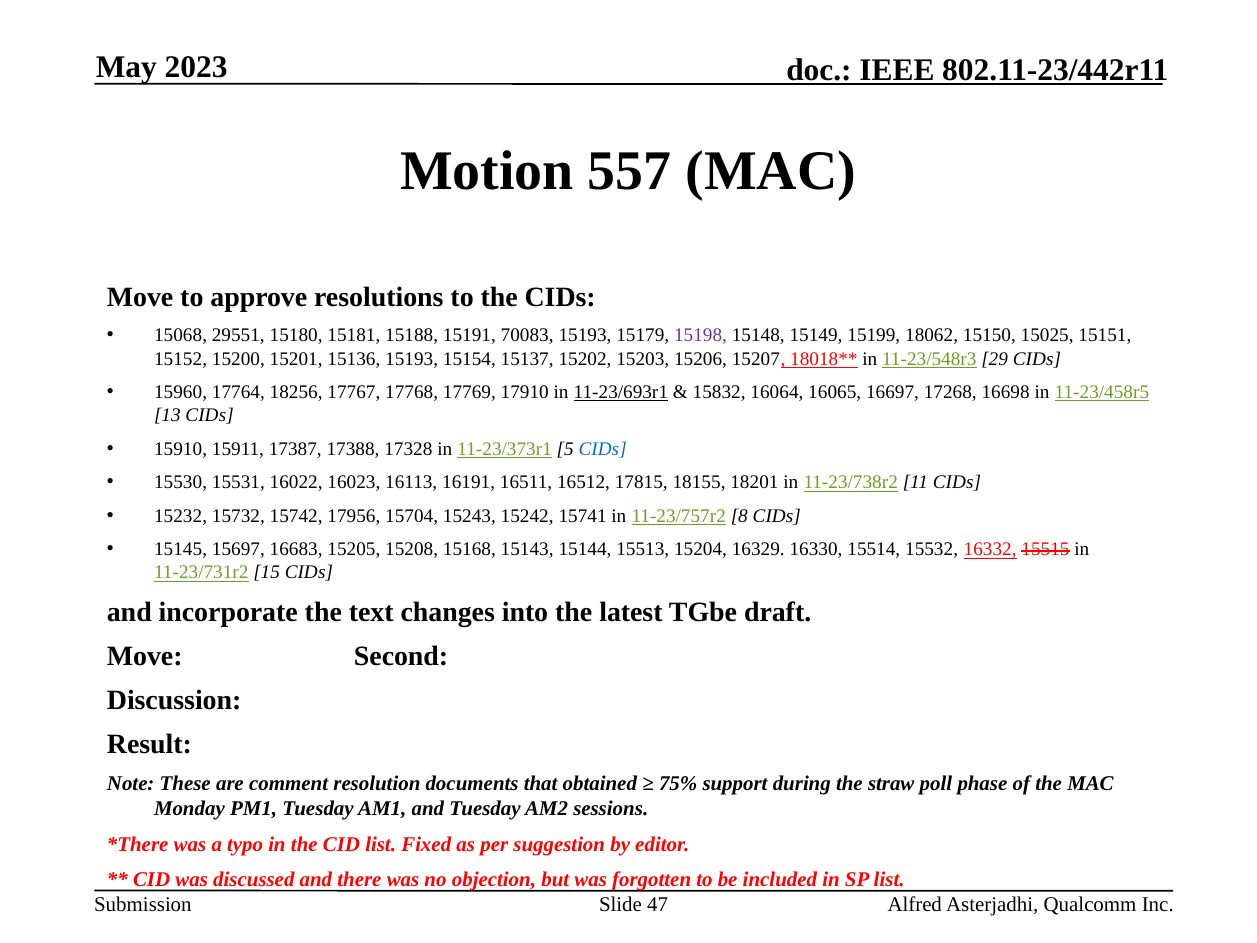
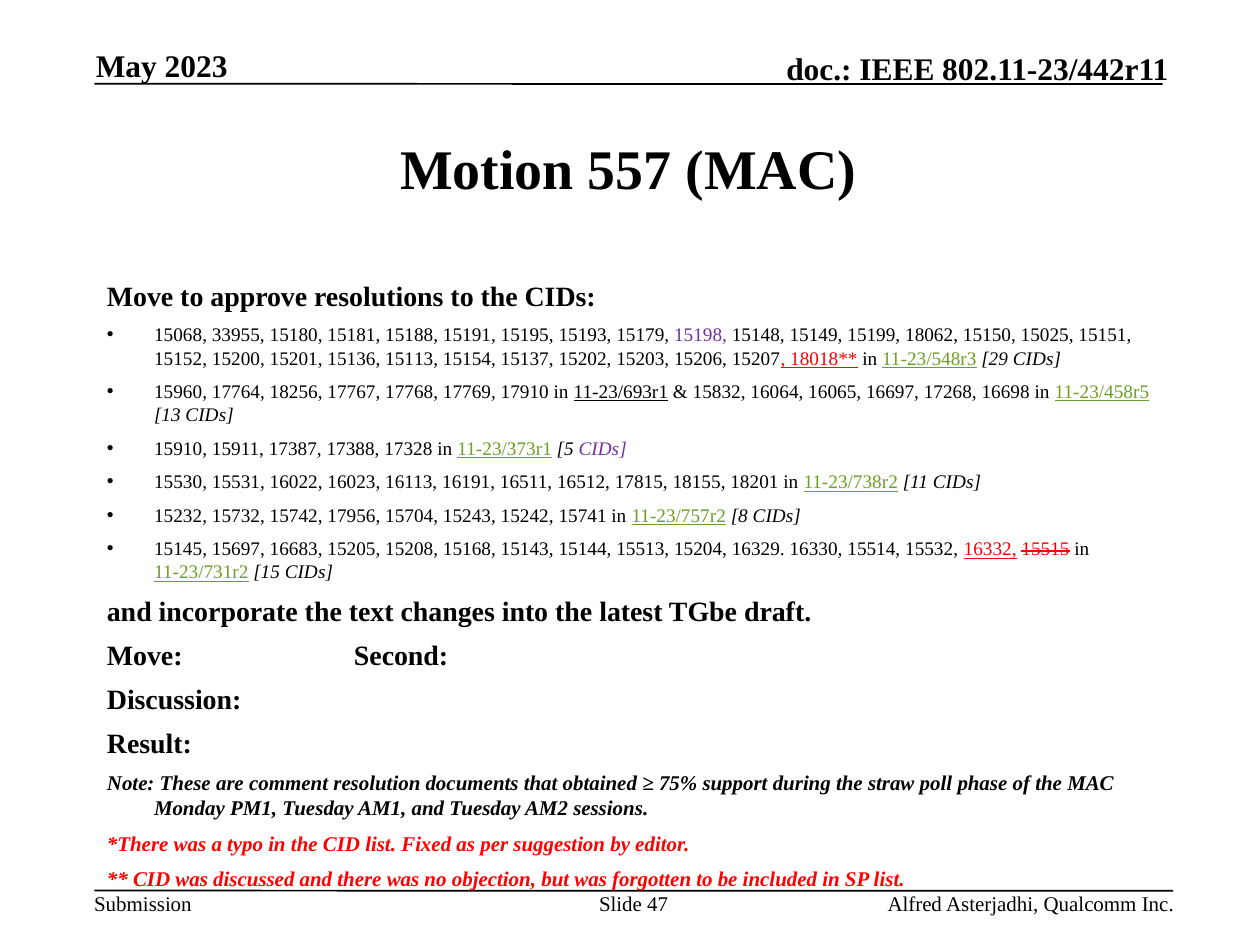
29551: 29551 -> 33955 (238, 336)
70083: 70083 -> 15195 (527, 336)
15136 15193: 15193 -> 15113 (412, 359)
CIDs colour: blue -> purple (603, 449)
